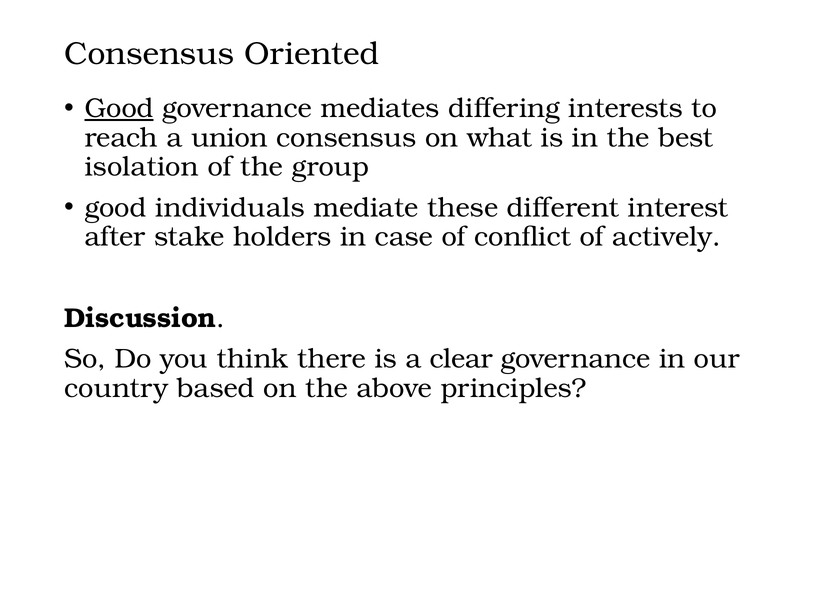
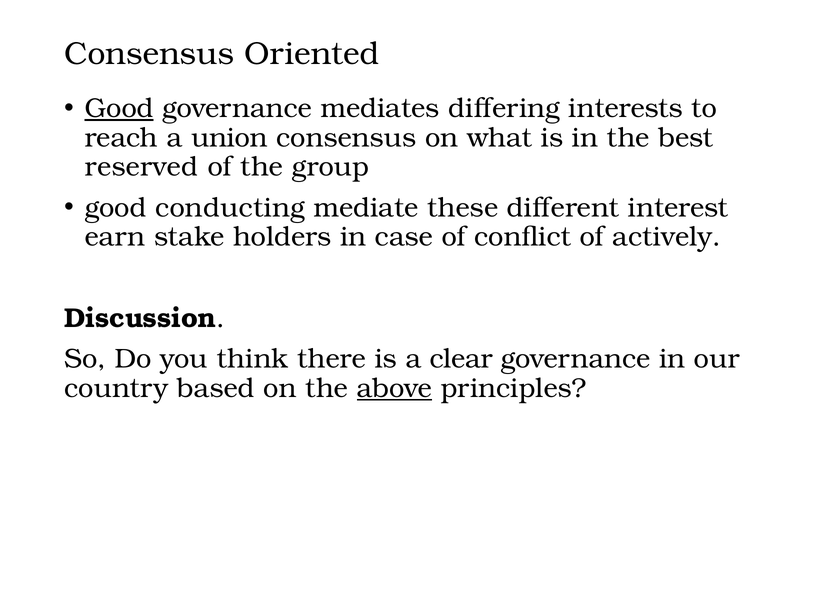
isolation: isolation -> reserved (142, 167)
individuals: individuals -> conducting (230, 208)
after: after -> earn (115, 237)
above underline: none -> present (394, 388)
